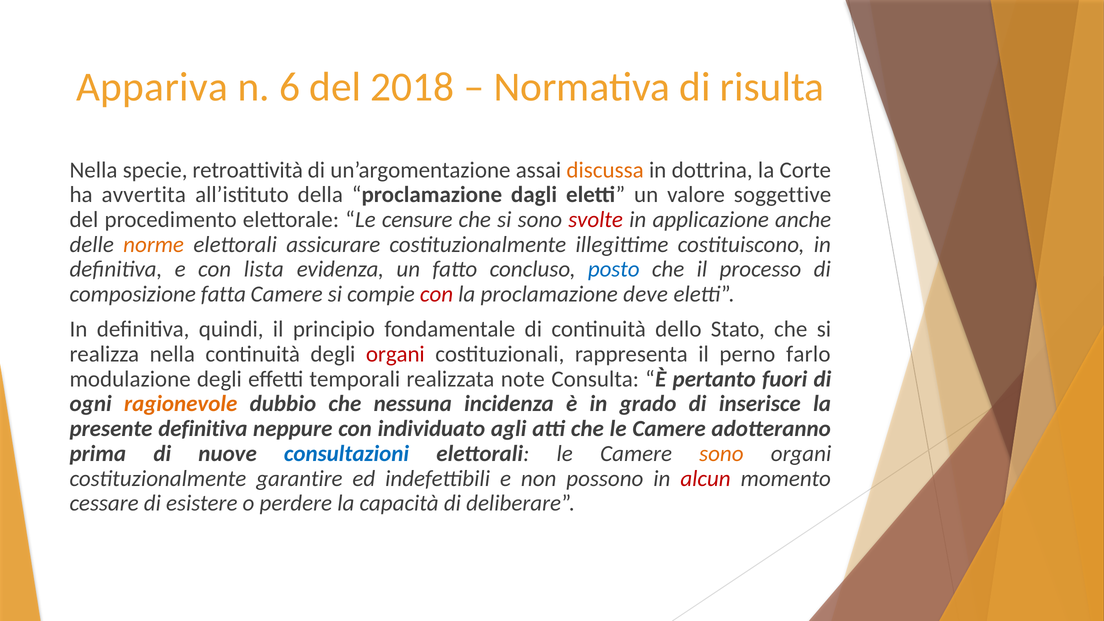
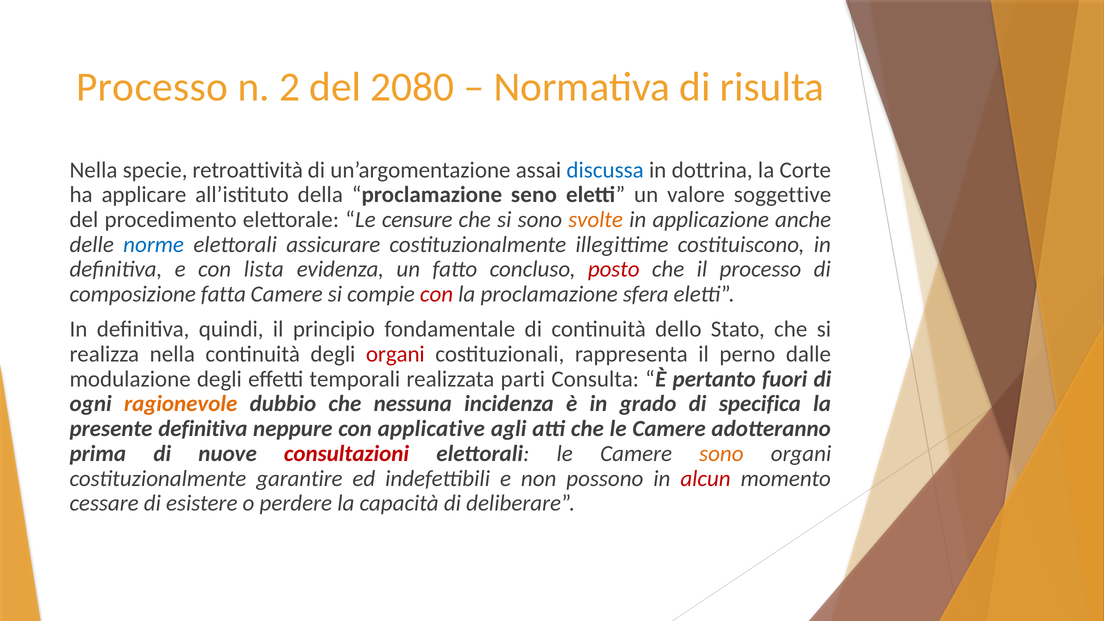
Appariva: Appariva -> Processo (152, 87)
6: 6 -> 2 (290, 87)
2018: 2018 -> 2080 (412, 87)
discussa colour: orange -> blue (605, 170)
avvertita: avvertita -> applicare (144, 195)
dagli: dagli -> seno (534, 195)
svolte colour: red -> orange (596, 220)
norme colour: orange -> blue (154, 245)
posto colour: blue -> red (614, 269)
deve: deve -> sfera (646, 294)
farlo: farlo -> dalle (808, 354)
note: note -> parti (523, 379)
inserisce: inserisce -> specifica (760, 404)
individuato: individuato -> applicative (431, 429)
consultazioni colour: blue -> red (347, 454)
